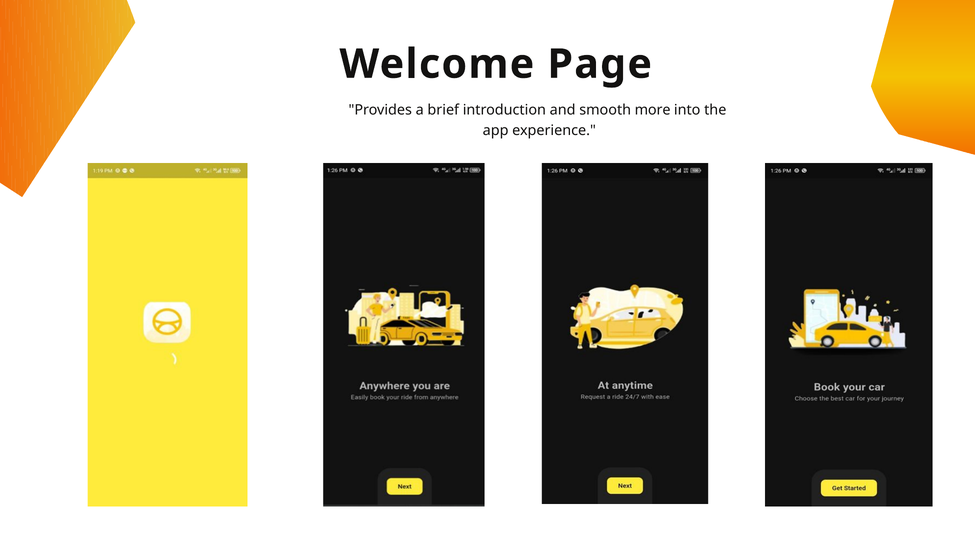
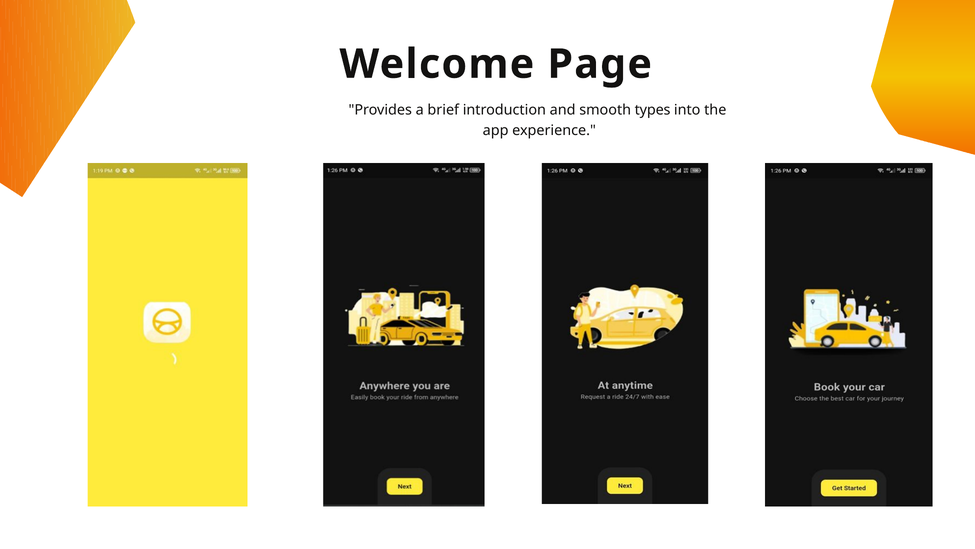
more: more -> types (653, 110)
